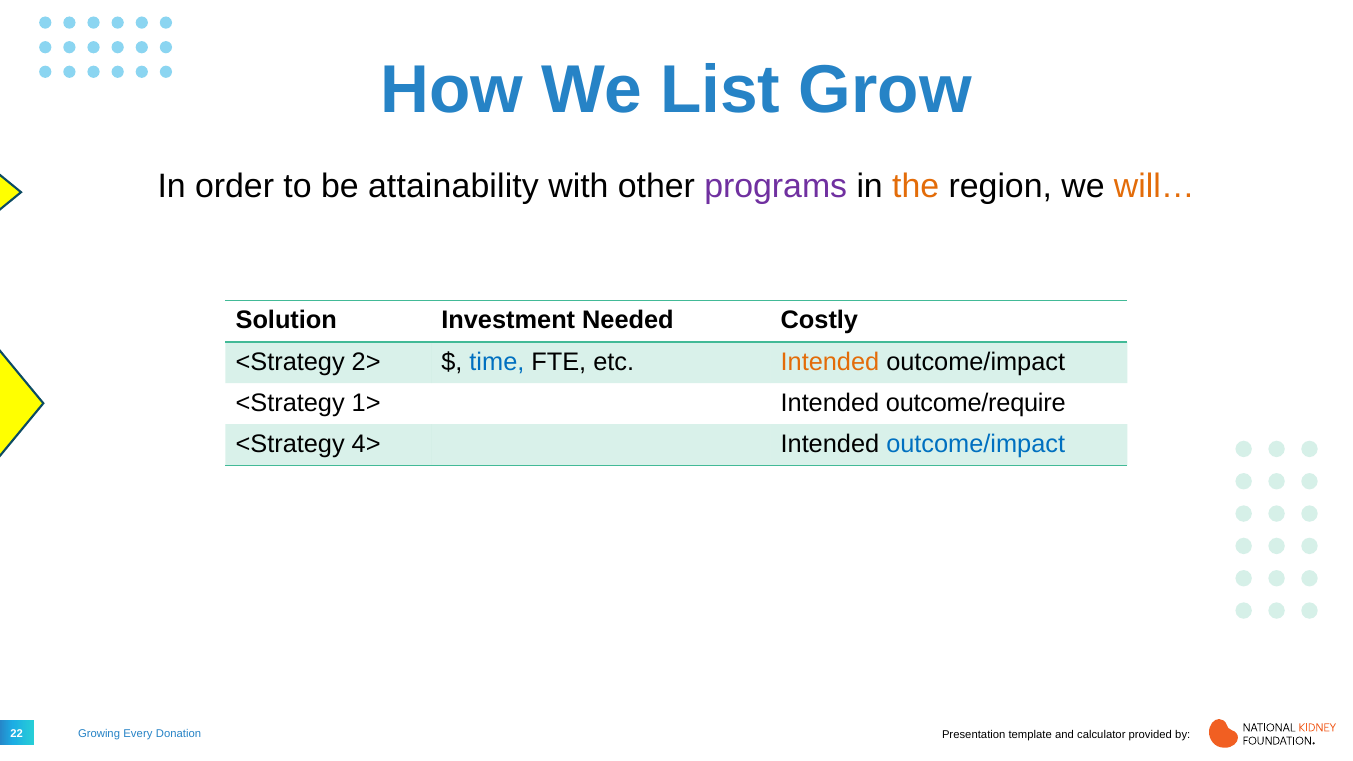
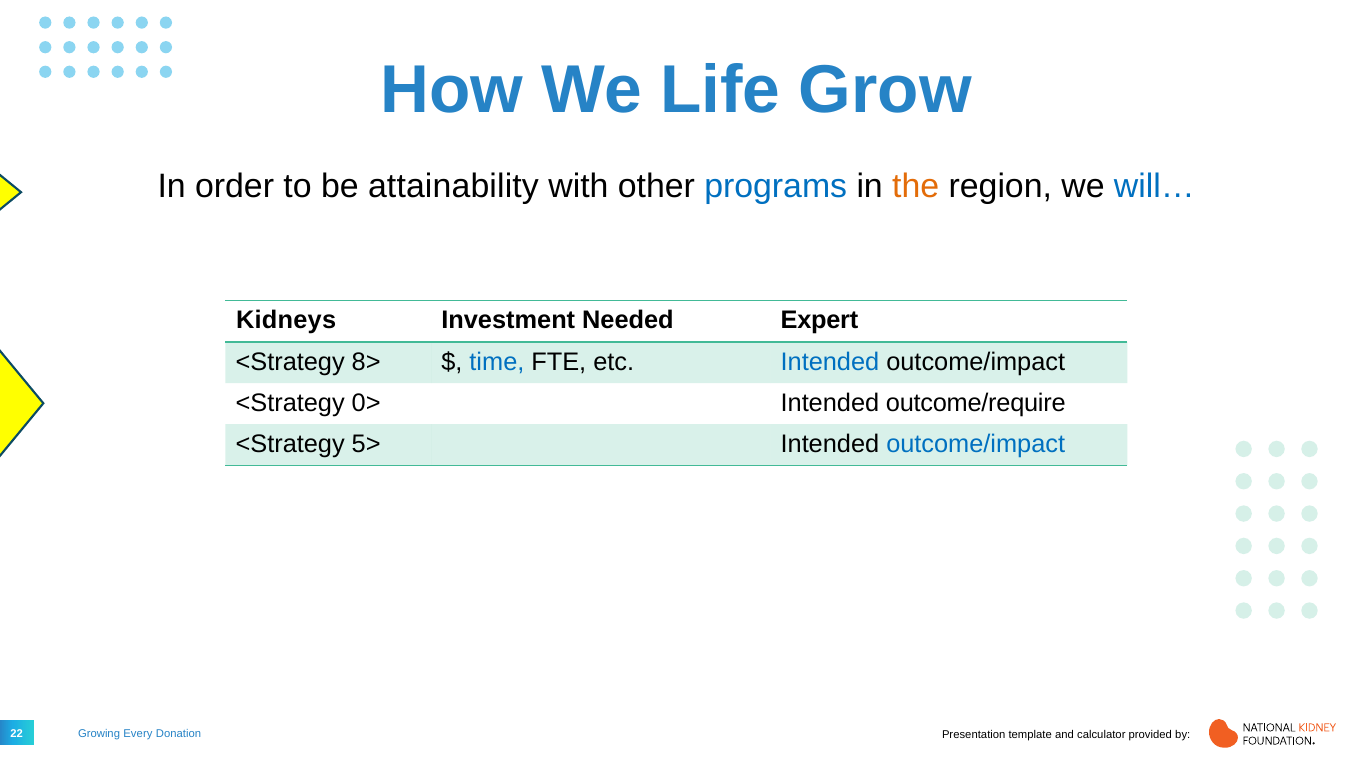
List: List -> Life (721, 90)
programs colour: purple -> blue (776, 187)
will… colour: orange -> blue (1154, 187)
Solution: Solution -> Kidneys (286, 321)
Costly: Costly -> Expert (819, 321)
2>: 2> -> 8> (366, 362)
Intended colour: orange -> blue (830, 362)
1>: 1> -> 0> (366, 403)
4>: 4> -> 5> (366, 444)
